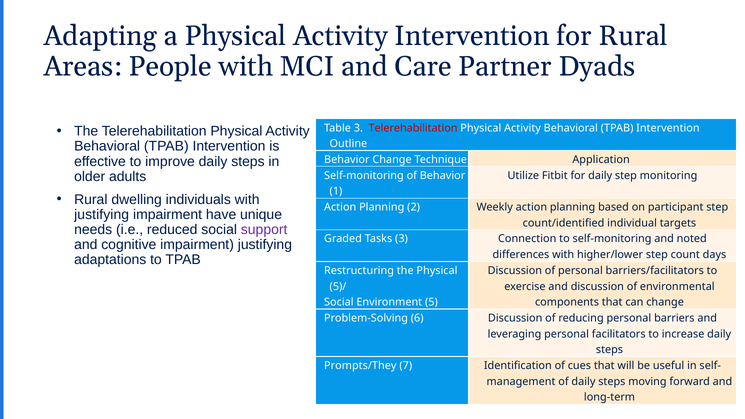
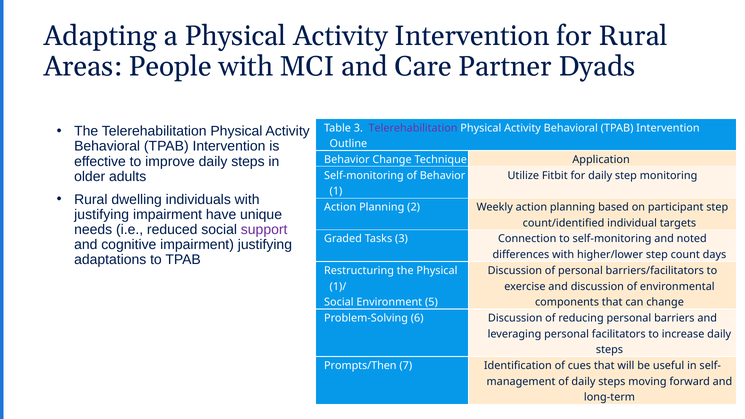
Telerehabilitation colour: red -> purple (413, 128)
5)/: 5)/ -> 1)/ (338, 286)
Prompts/They: Prompts/They -> Prompts/Then (360, 366)
